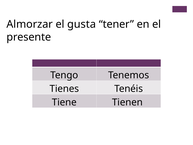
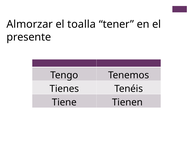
gusta: gusta -> toalla (82, 24)
